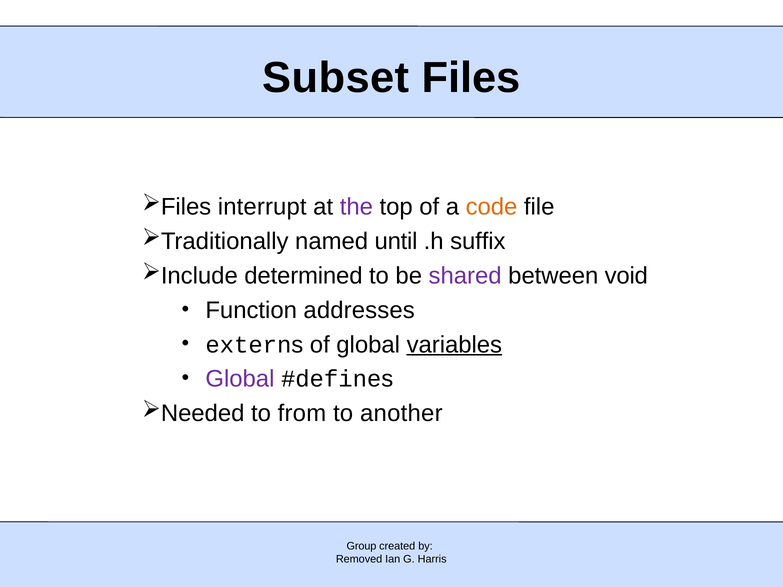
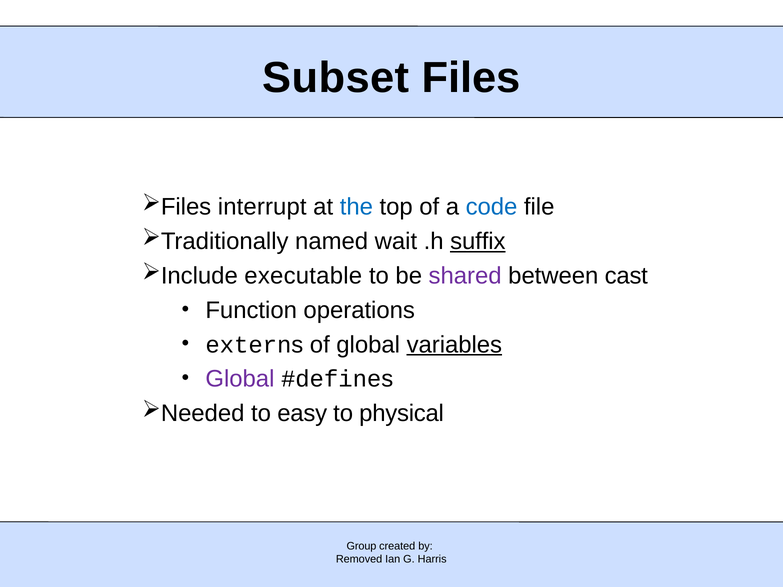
the colour: purple -> blue (356, 207)
code colour: orange -> blue (492, 207)
until: until -> wait (396, 241)
suffix underline: none -> present (478, 241)
determined: determined -> executable (303, 276)
void: void -> cast (626, 276)
addresses: addresses -> operations (359, 310)
from: from -> easy (302, 414)
another: another -> physical (402, 414)
